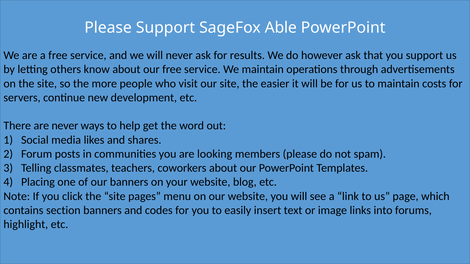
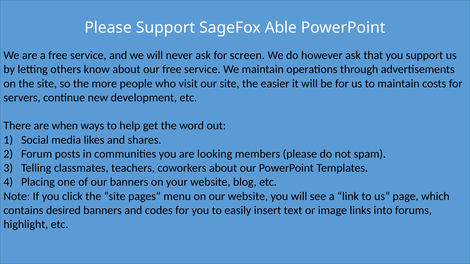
results: results -> screen (247, 55)
are never: never -> when (65, 126)
section: section -> desired (63, 211)
